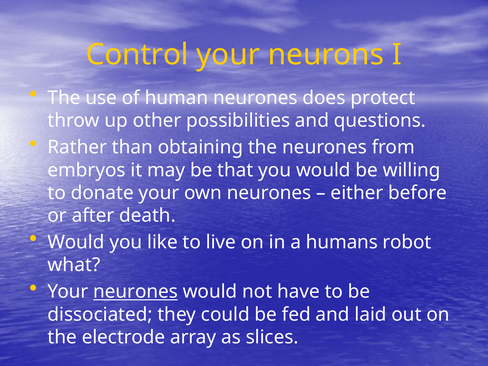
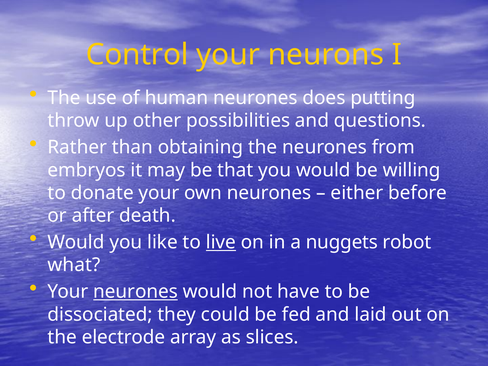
protect: protect -> putting (383, 98)
live underline: none -> present (221, 242)
humans: humans -> nuggets (342, 242)
